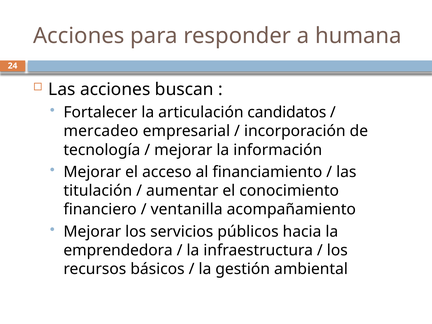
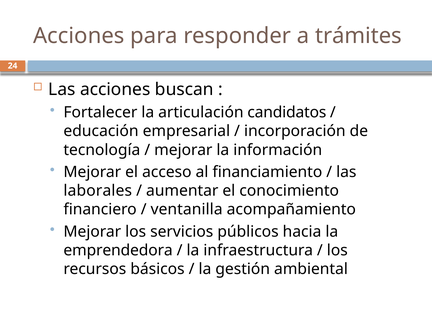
humana: humana -> trámites (358, 36)
mercadeo: mercadeo -> educación (101, 131)
titulación: titulación -> laborales (98, 191)
